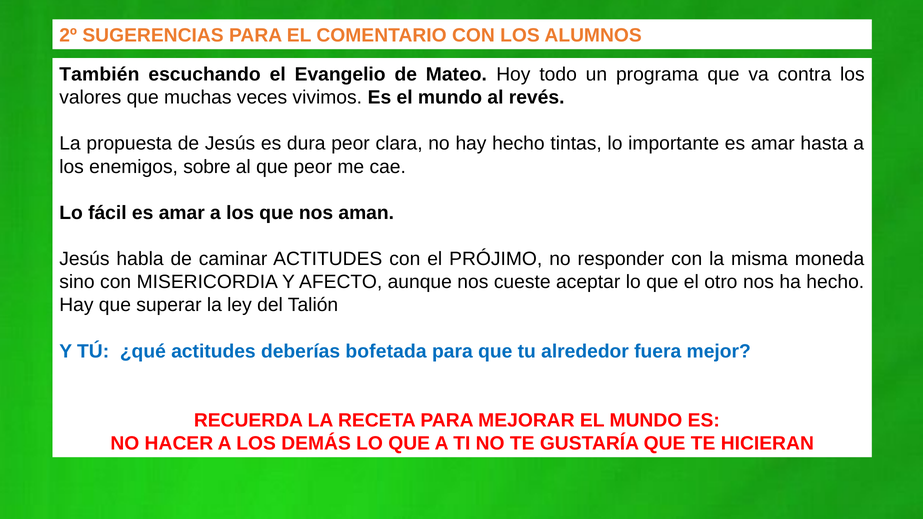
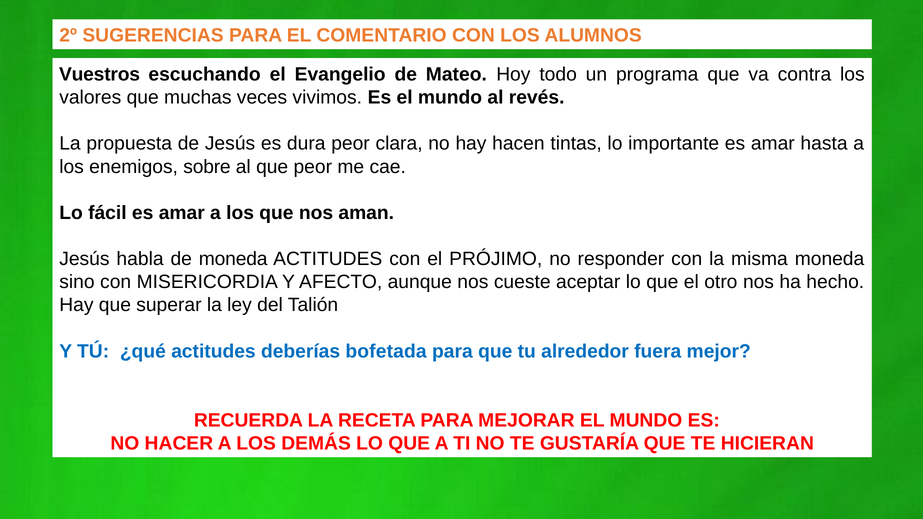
También: También -> Vuestros (100, 74)
hay hecho: hecho -> hacen (518, 144)
de caminar: caminar -> moneda (233, 259)
